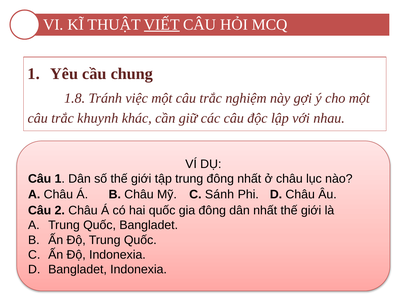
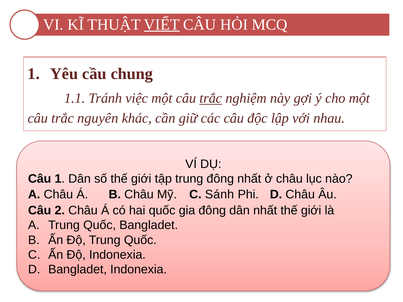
1.8: 1.8 -> 1.1 (75, 98)
trắc underline: none -> present (211, 98)
khuynh: khuynh -> nguyên (98, 118)
